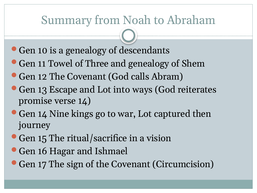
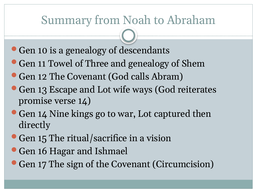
into: into -> wife (122, 90)
journey: journey -> directly (34, 125)
